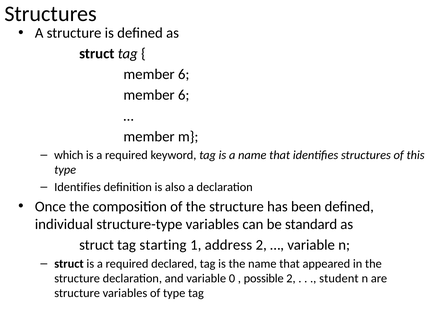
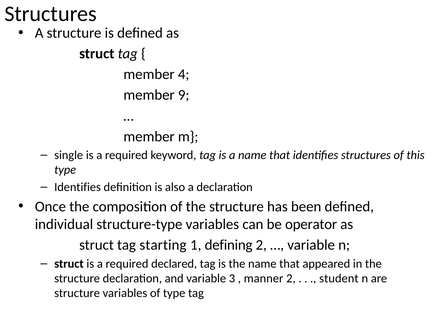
6: 6 -> 4 (184, 74)
6: 6 -> 9 (184, 95)
which: which -> single (69, 155)
standard: standard -> operator (311, 224)
address: address -> defining (229, 245)
0: 0 -> 3 (232, 278)
possible: possible -> manner (264, 278)
